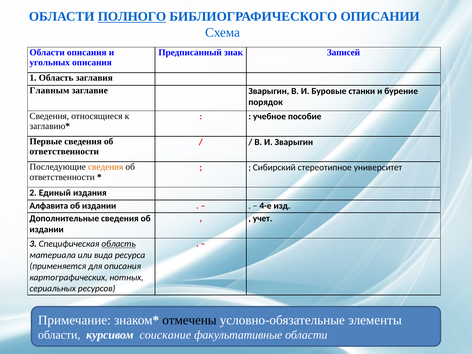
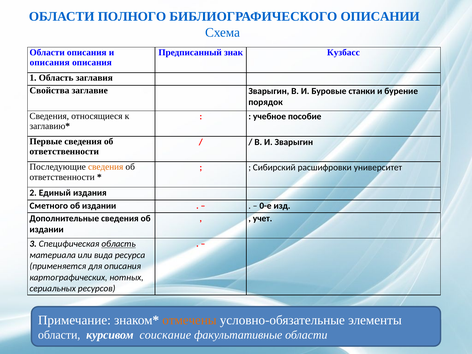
ПОЛНОГО underline: present -> none (132, 17)
Записей: Записей -> Кузбасс (343, 52)
угольных: угольных -> описания (50, 62)
Главным: Главным -> Свойства (49, 91)
стереотипное: стереотипное -> расшифровки (325, 167)
Алфавита: Алфавита -> Сметного (49, 206)
4-е: 4-е -> 0-е (265, 206)
отмечены colour: black -> orange (189, 320)
